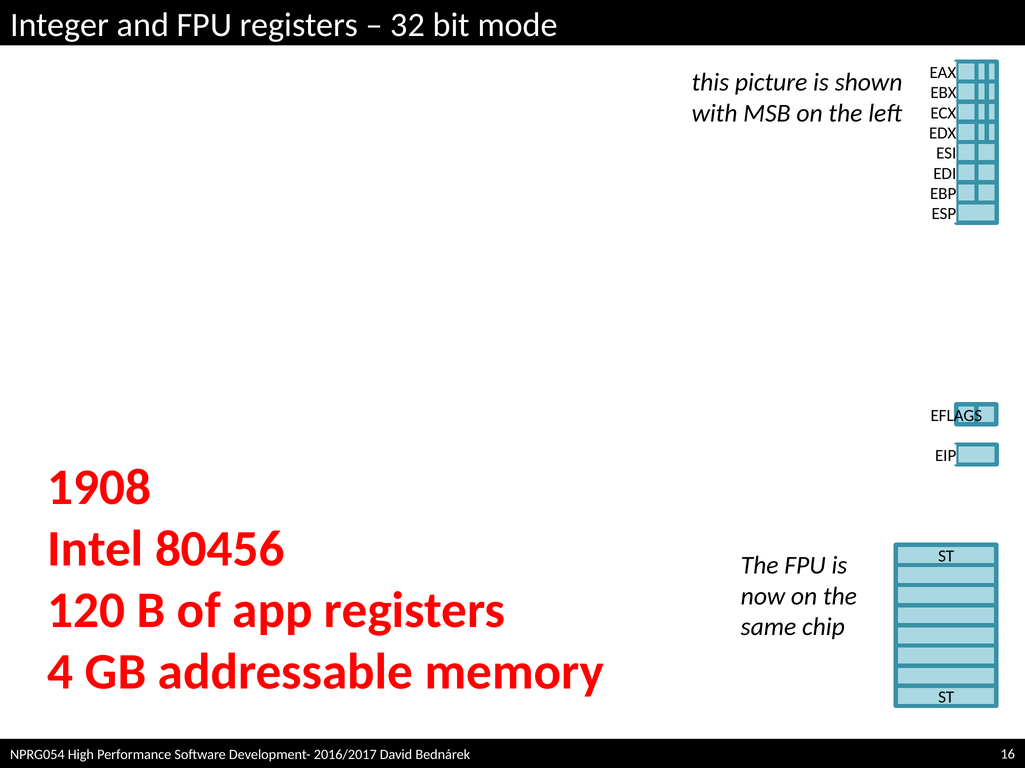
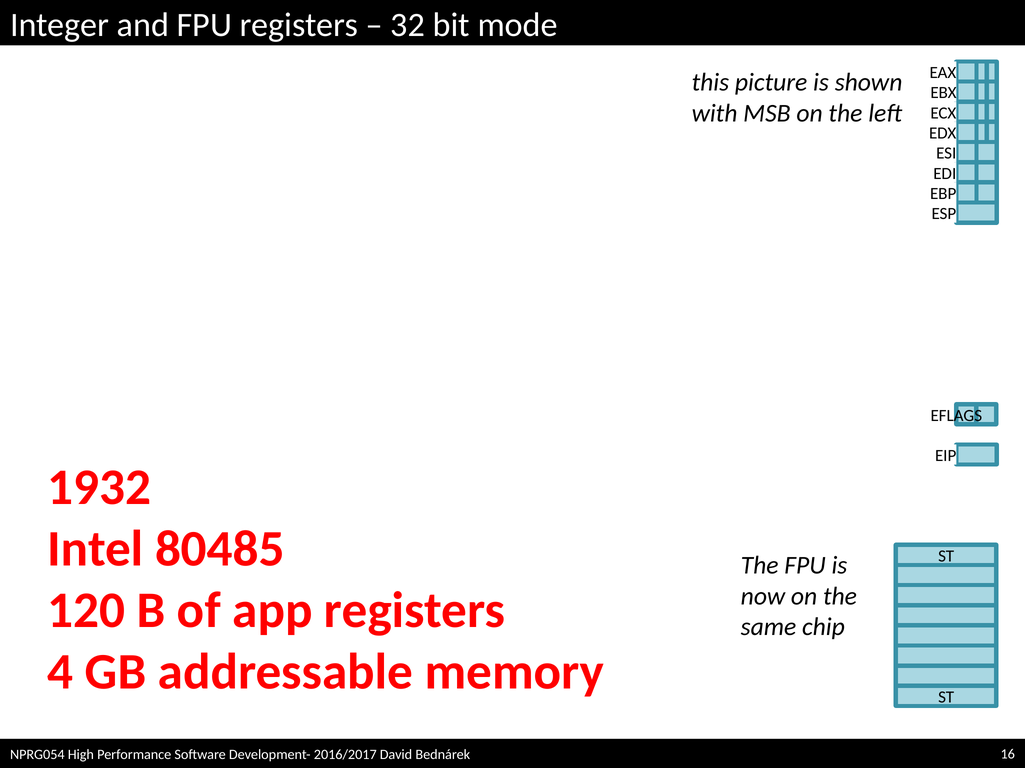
1908: 1908 -> 1932 (99, 488)
80456: 80456 -> 80485 (220, 549)
